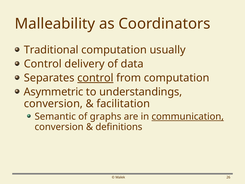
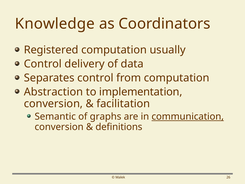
Malleability: Malleability -> Knowledge (55, 24)
Traditional: Traditional -> Registered (51, 50)
control underline: present -> none (95, 78)
Asymmetric: Asymmetric -> Abstraction (53, 92)
understandings: understandings -> implementation (141, 92)
